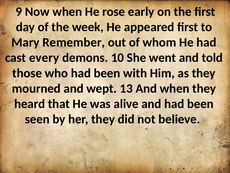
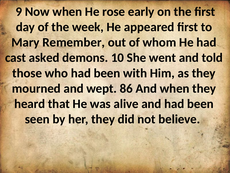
every: every -> asked (44, 58)
13: 13 -> 86 (126, 88)
